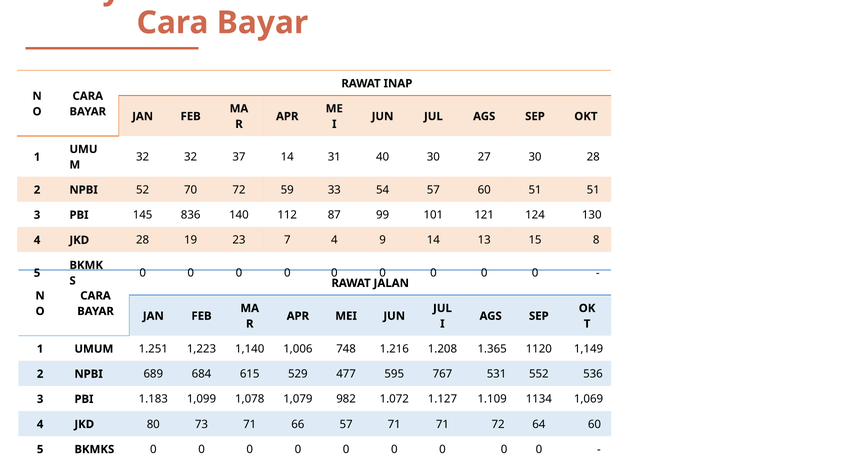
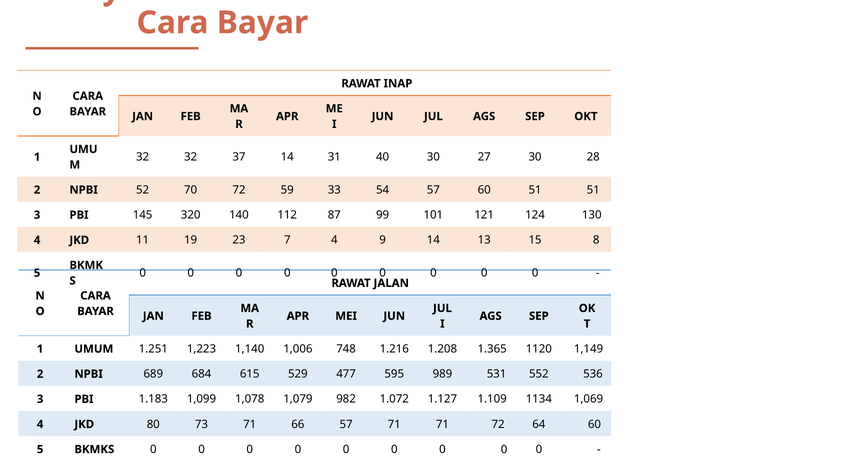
836: 836 -> 320 (191, 215)
JKD 28: 28 -> 11 (143, 240)
767: 767 -> 989 (442, 374)
